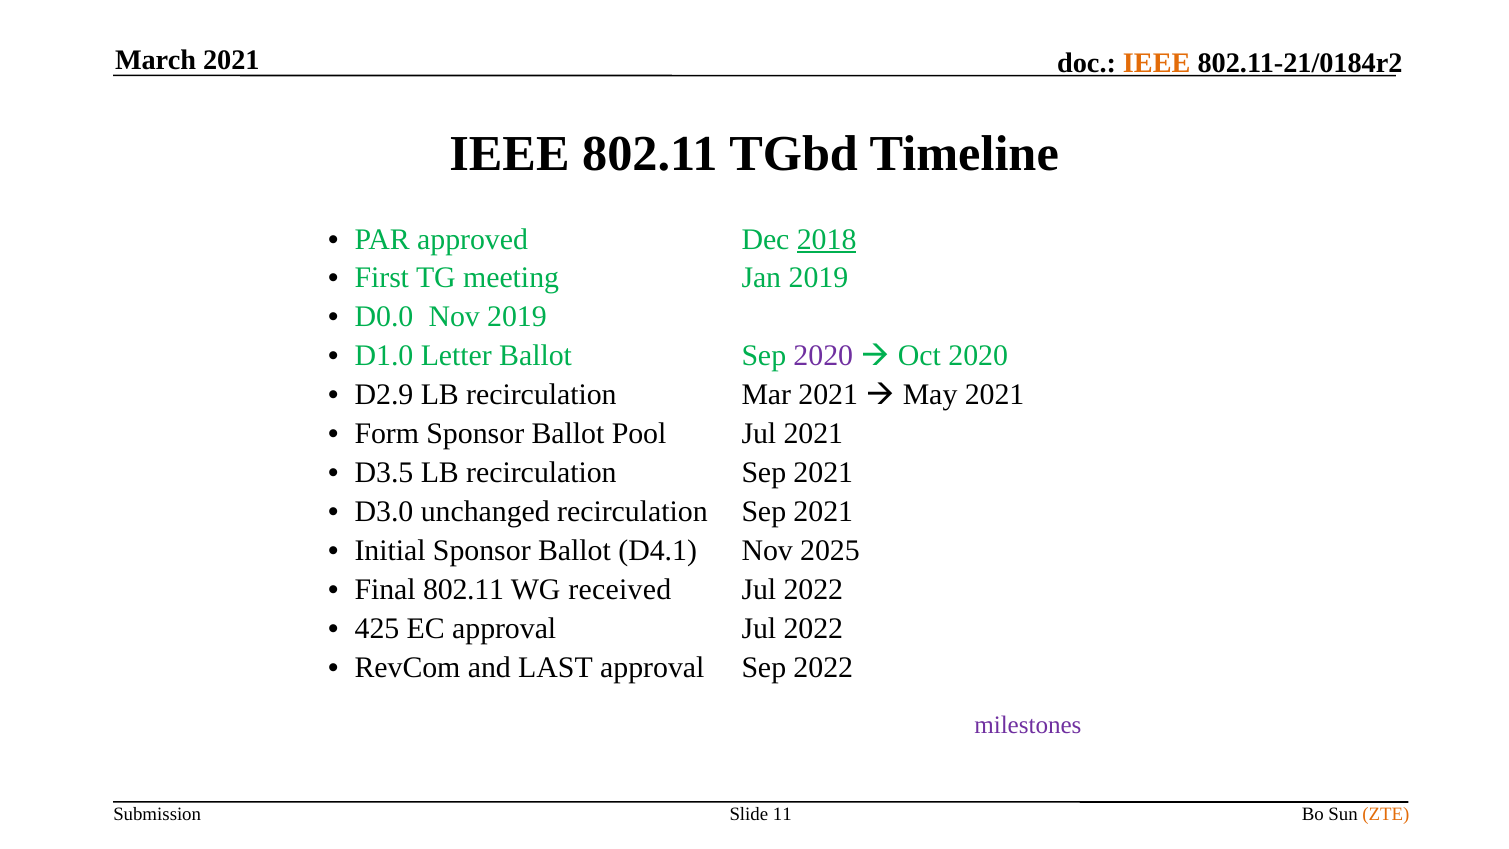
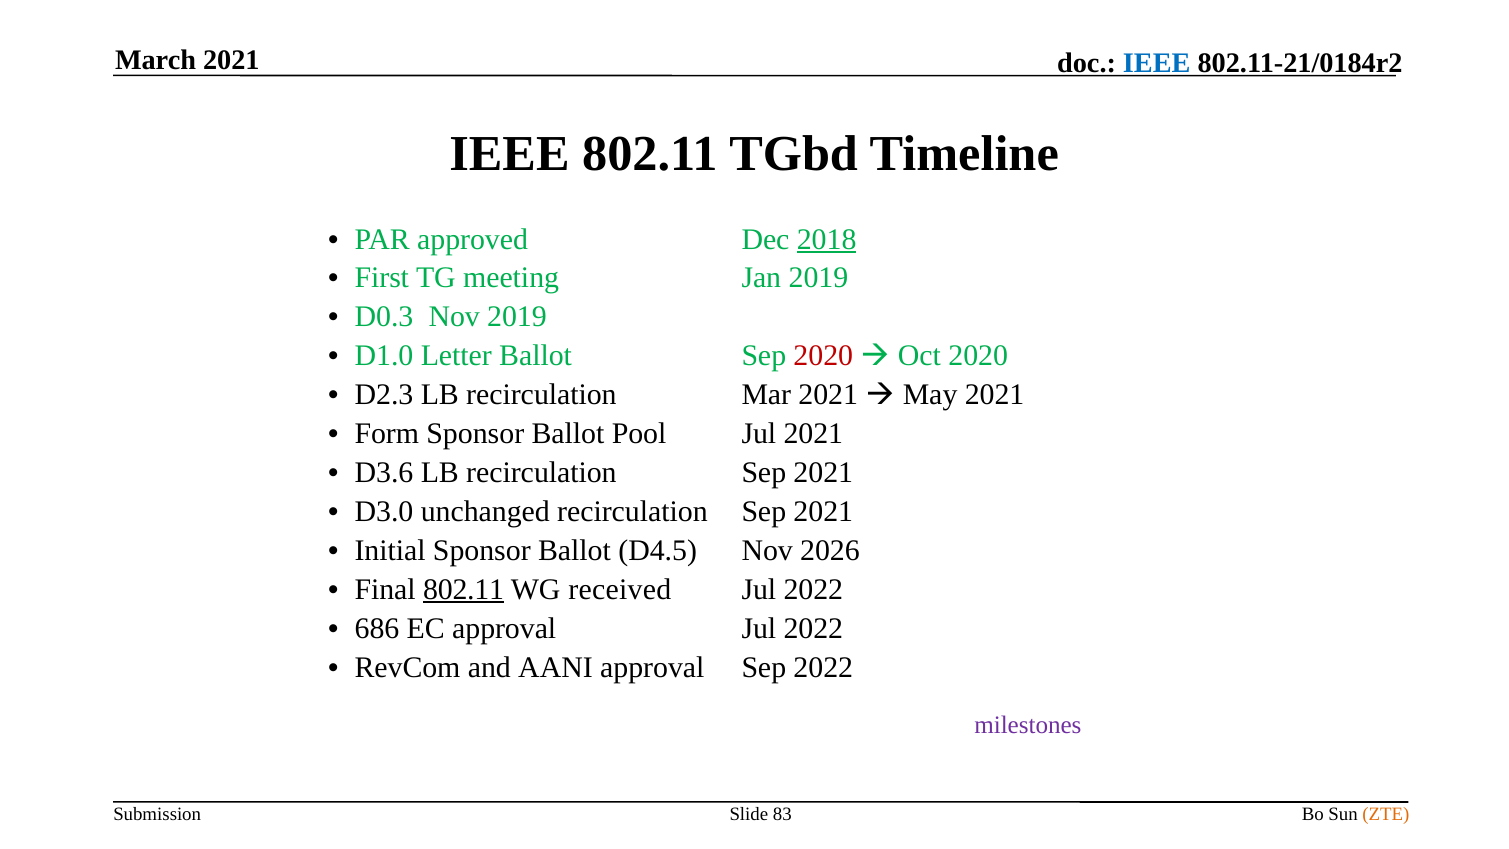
IEEE colour: orange -> blue (1157, 63)
D0.0: D0.0 -> D0.3 (384, 317)
2020 colour: purple -> red (823, 356)
D2.9: D2.9 -> D2.3 (384, 395)
D3.5: D3.5 -> D3.6 (384, 473)
D4.1: D4.1 -> D4.5 (658, 550)
2025: 2025 -> 2026 (830, 550)
802.11 underline: none -> present (464, 589)
425: 425 -> 686 (377, 628)
LAST: LAST -> AANI (556, 667)
11: 11 -> 83 (782, 814)
